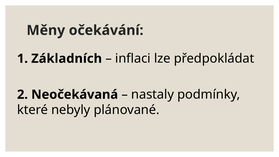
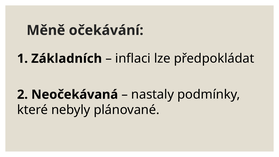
Měny: Měny -> Měně (46, 30)
